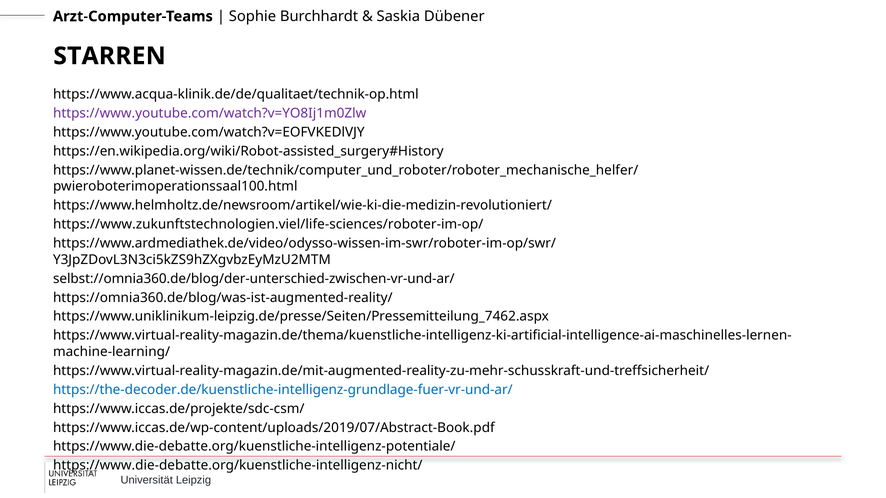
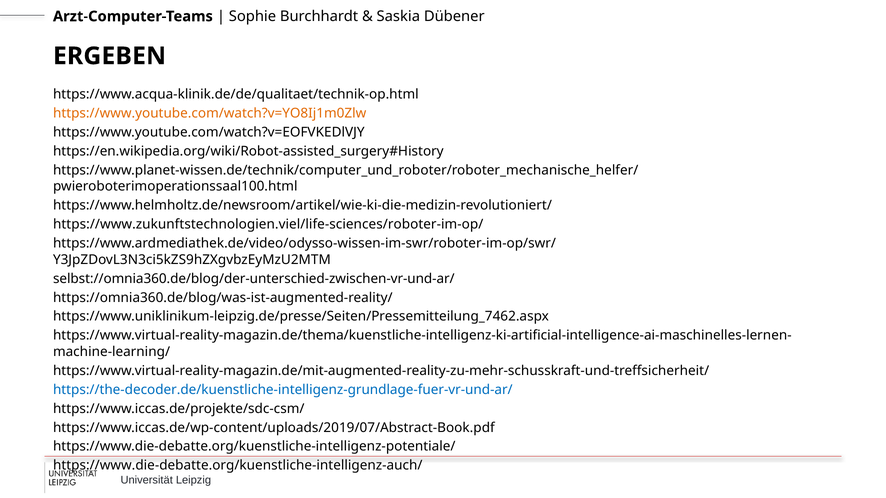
STARREN: STARREN -> ERGEBEN (110, 56)
https://www.youtube.com/watch?v=YO8Ij1m0Zlw colour: purple -> orange (210, 113)
https://www.die-debatte.org/kuenstliche-intelligenz-nicht/: https://www.die-debatte.org/kuenstliche-intelligenz-nicht/ -> https://www.die-debatte.org/kuenstliche-intelligenz-auch/ (238, 466)
